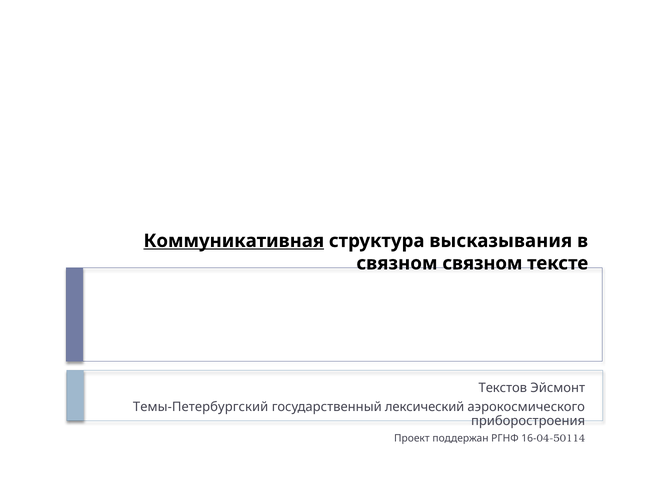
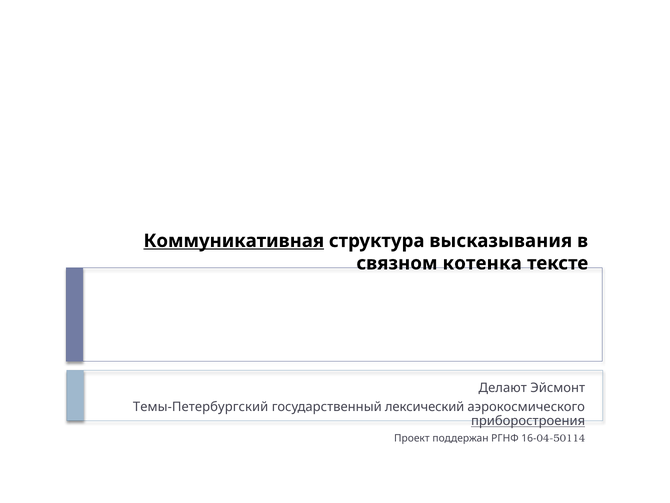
связном связном: связном -> котенка (482, 263)
Текстов: Текстов -> Делают (503, 388)
приборостроения underline: none -> present (528, 421)
